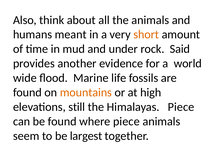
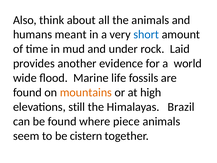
short colour: orange -> blue (146, 34)
Said: Said -> Laid (180, 49)
Himalayas Piece: Piece -> Brazil (181, 107)
largest: largest -> cistern (86, 136)
